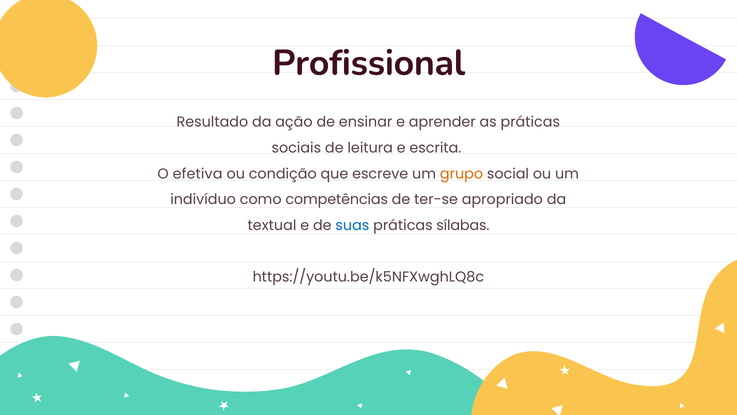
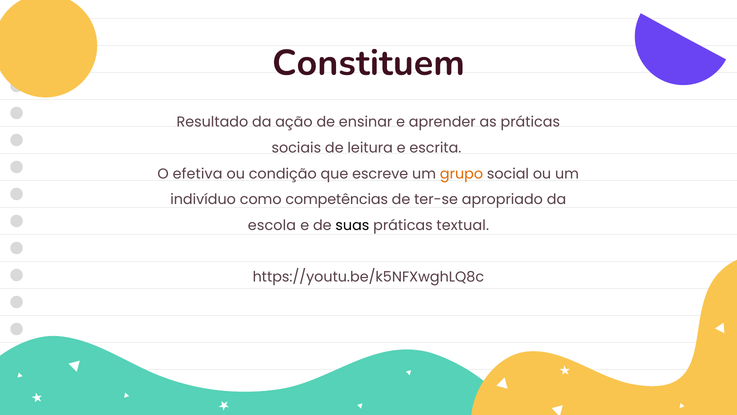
Profissional: Profissional -> Constituem (368, 63)
textual: textual -> escola (272, 225)
suas colour: blue -> black (352, 225)
sílabas: sílabas -> textual (463, 225)
